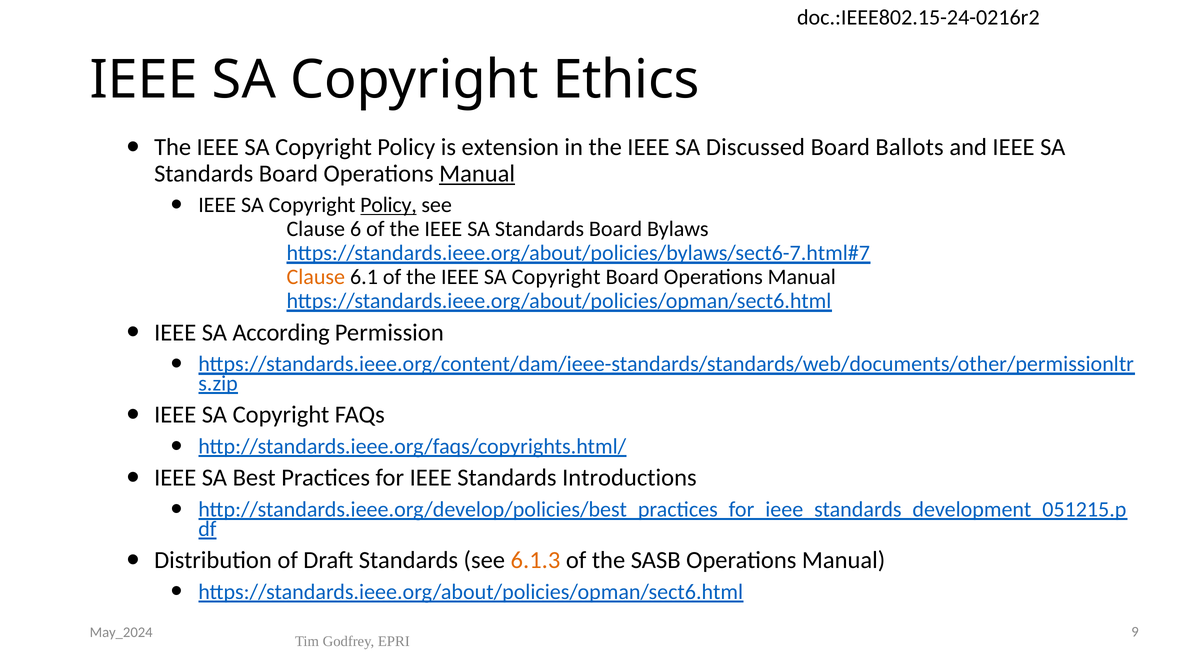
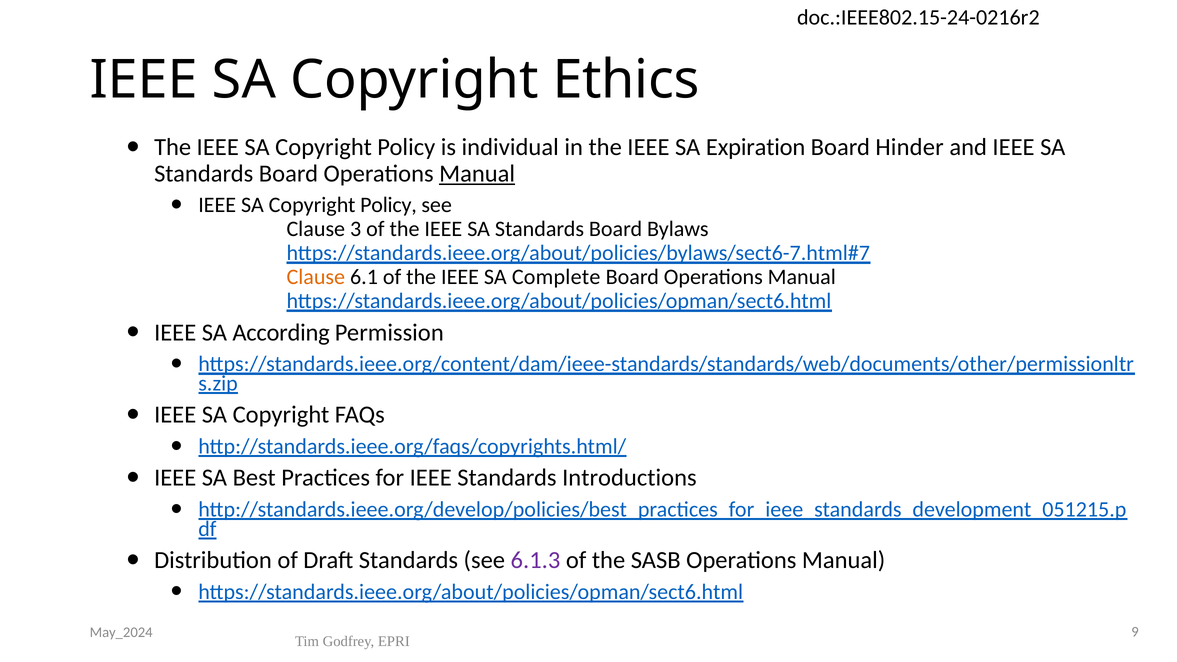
extension: extension -> individual (510, 147)
Discussed: Discussed -> Expiration (756, 147)
Ballots: Ballots -> Hinder (910, 147)
Policy underline: present -> none (388, 205)
6: 6 -> 3 (356, 229)
Copyright: Copyright -> Complete (556, 277)
6.1.3 colour: orange -> purple (535, 560)
